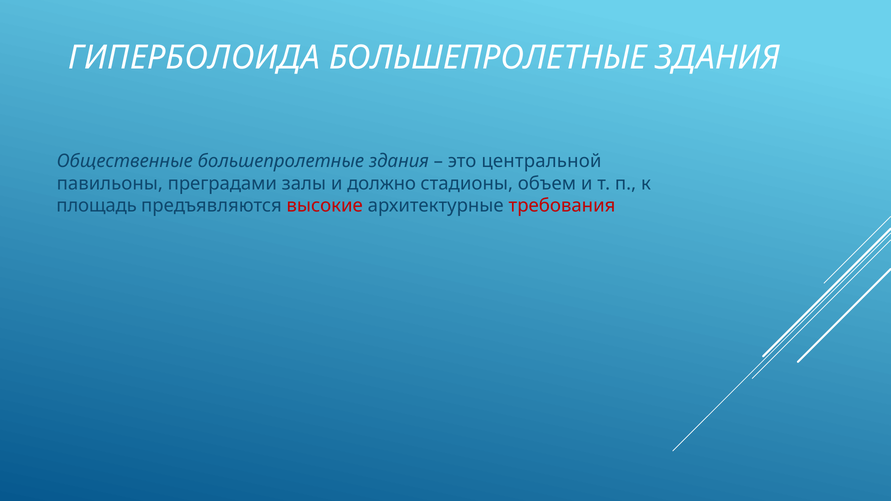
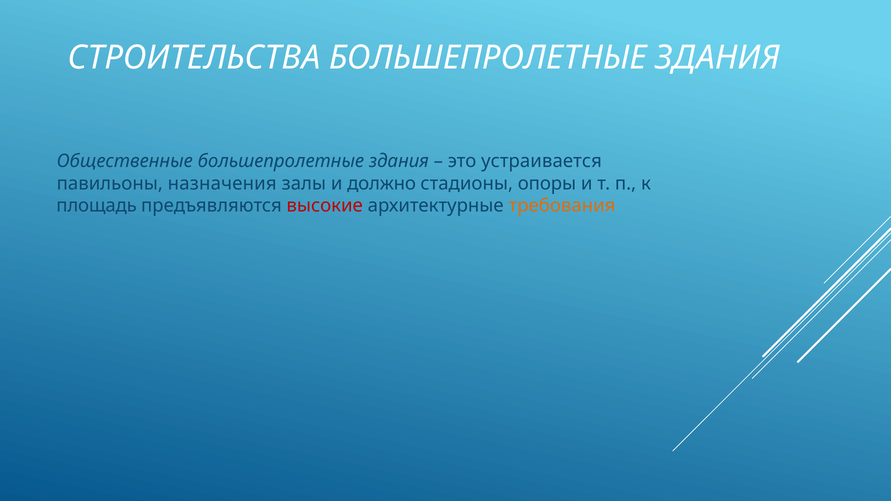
ГИПЕРБОЛОИДА: ГИПЕРБОЛОИДА -> СТРОИТЕЛЬСТВА (194, 58)
центральной: центральной -> устраивается (542, 161)
преградами: преградами -> назначения (222, 184)
объем: объем -> опоры (547, 184)
требования colour: red -> orange (562, 206)
